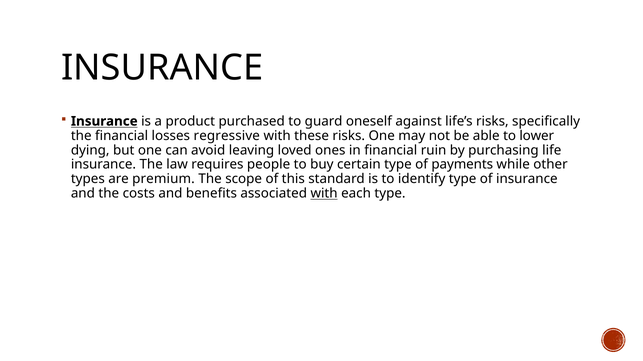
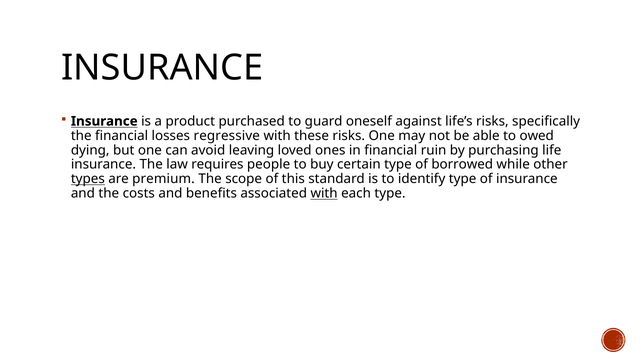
lower: lower -> owed (537, 136)
payments: payments -> borrowed (462, 165)
types underline: none -> present (88, 179)
